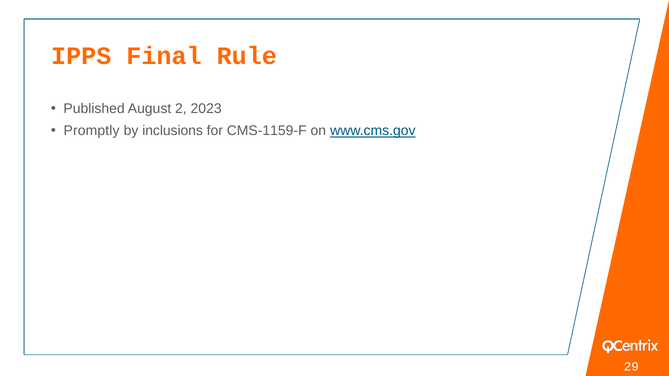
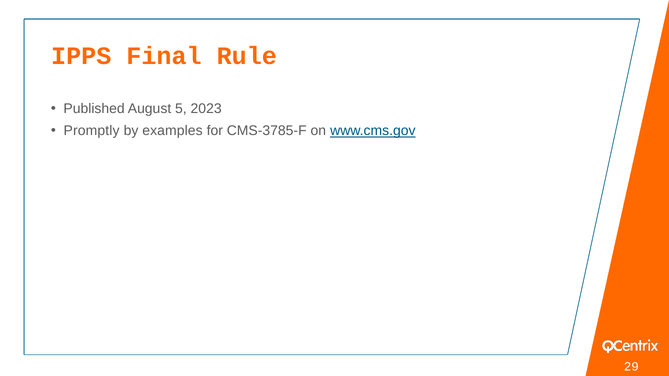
2: 2 -> 5 (181, 109)
inclusions: inclusions -> examples (172, 131)
CMS-1159-F: CMS-1159-F -> CMS-3785-F (267, 131)
